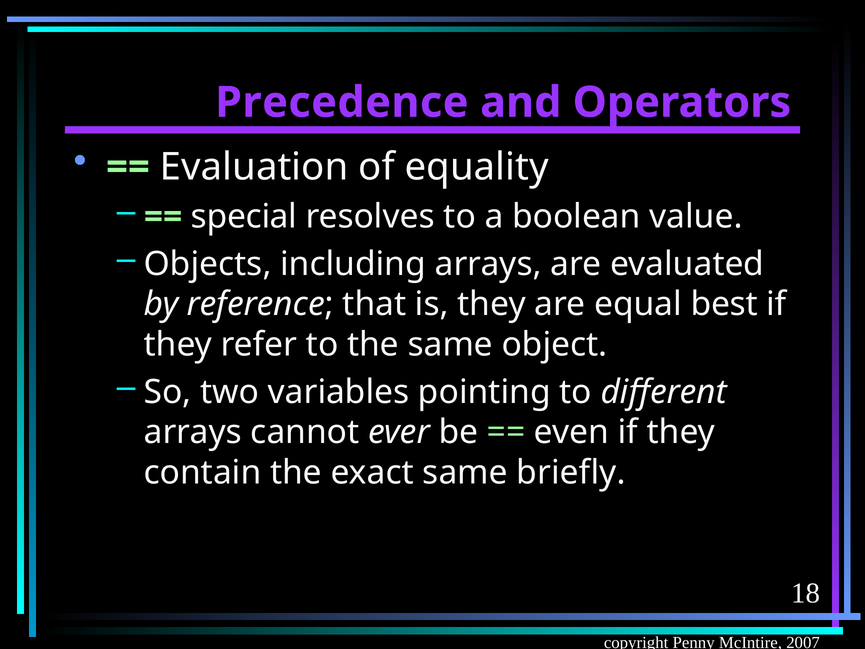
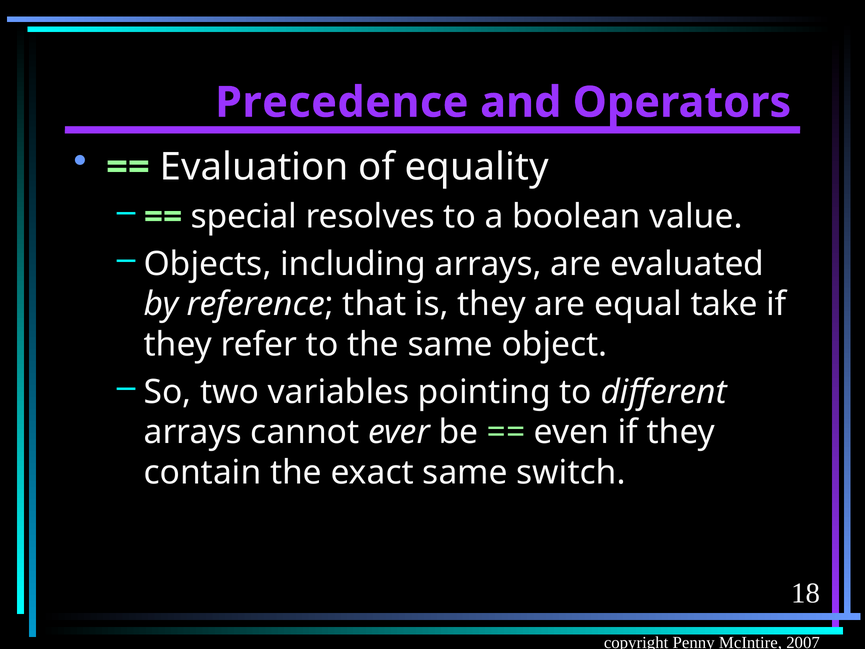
best: best -> take (724, 304)
briefly: briefly -> switch (571, 473)
